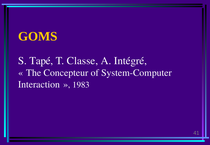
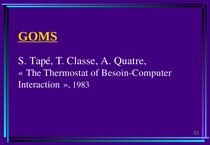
GOMS underline: none -> present (38, 36)
Intégré: Intégré -> Quatre (130, 61)
Concepteur: Concepteur -> Thermostat (66, 73)
System-Computer: System-Computer -> Besoin-Computer (136, 73)
